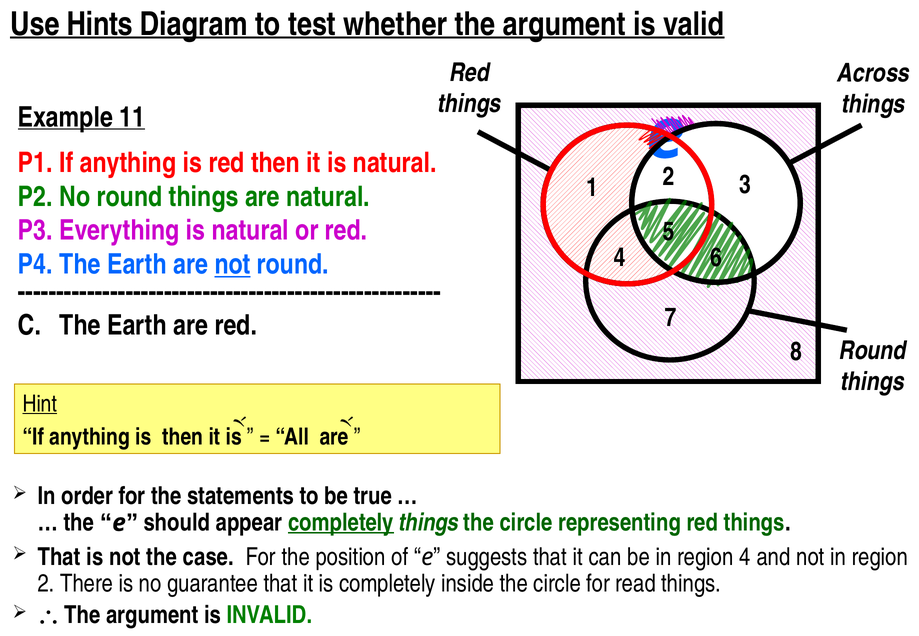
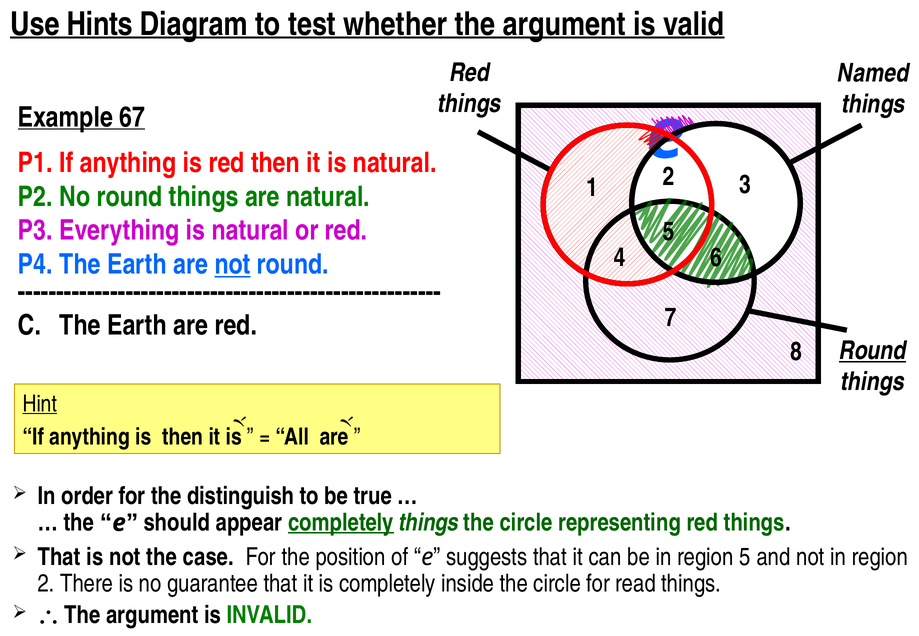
Across: Across -> Named (873, 73)
11: 11 -> 67 (132, 118)
Round underline: none -> present (873, 351)
statements: statements -> distinguish (241, 496)
region 4: 4 -> 5 (745, 557)
